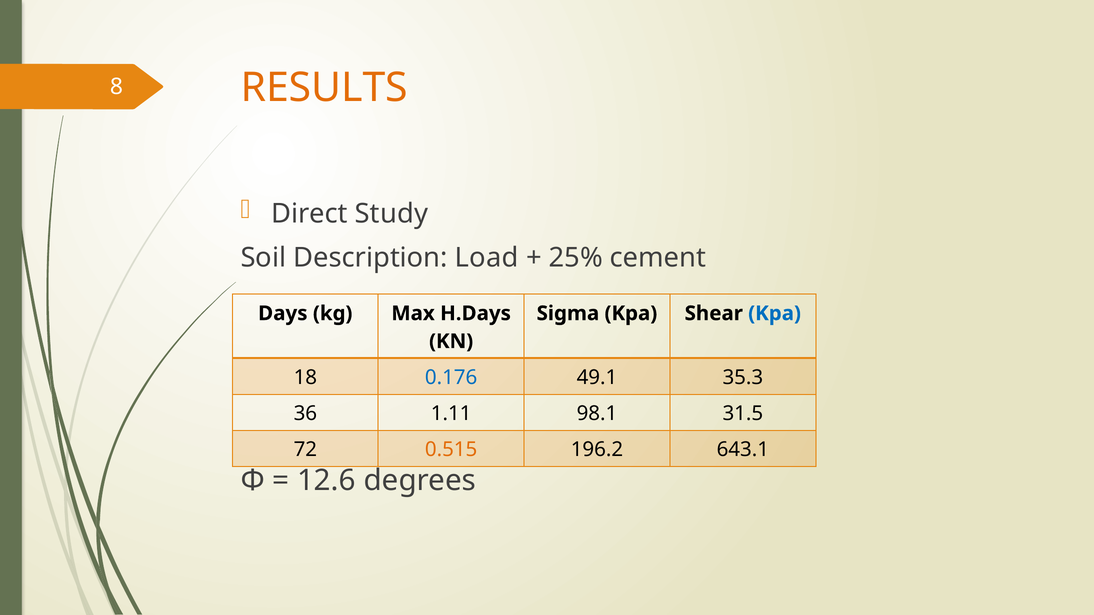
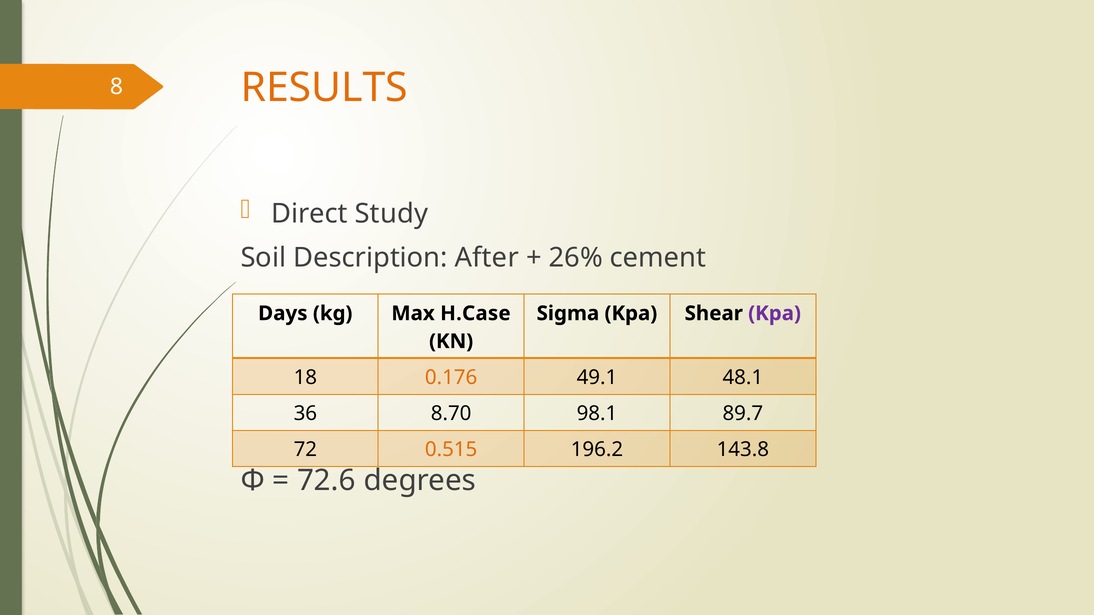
Load: Load -> After (487, 258)
25%: 25% -> 26% (576, 258)
H.Days: H.Days -> H.Case (475, 314)
Kpa colour: blue -> purple (775, 314)
0.176 colour: blue -> orange (451, 378)
35.3: 35.3 -> 48.1 (743, 378)
1.11: 1.11 -> 8.70 (451, 414)
31.5: 31.5 -> 89.7 (743, 414)
643.1: 643.1 -> 143.8 (743, 450)
12.6: 12.6 -> 72.6 (326, 481)
